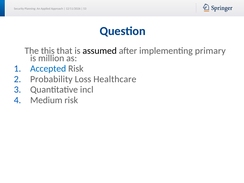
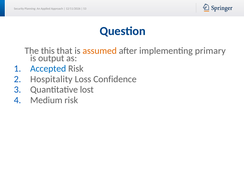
assumed colour: black -> orange (100, 51)
million: million -> output (51, 58)
Probability: Probability -> Hospitality (51, 79)
Healthcare: Healthcare -> Confidence (115, 79)
incl: incl -> lost (87, 90)
